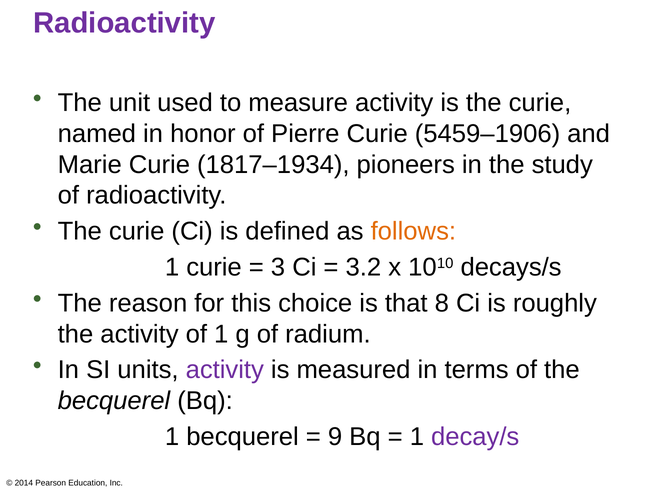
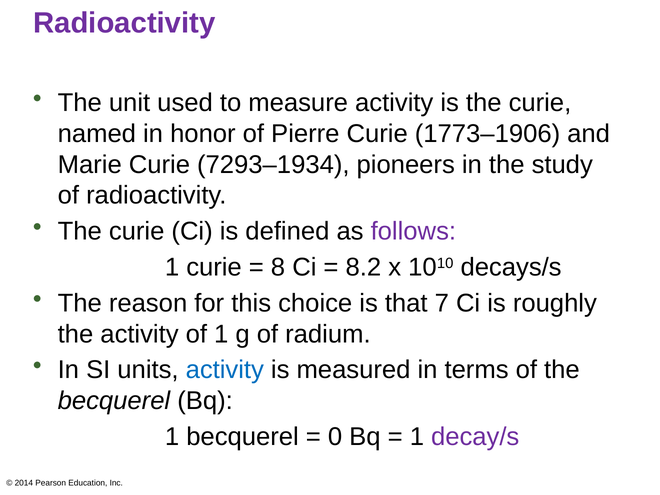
5459–1906: 5459–1906 -> 1773–1906 (488, 134)
1817–1934: 1817–1934 -> 7293–1934 (273, 165)
follows colour: orange -> purple (413, 231)
3: 3 -> 8 (278, 267)
3.2: 3.2 -> 8.2 (363, 267)
8: 8 -> 7 (442, 303)
activity colour: purple -> blue (225, 370)
9: 9 -> 0 (335, 437)
